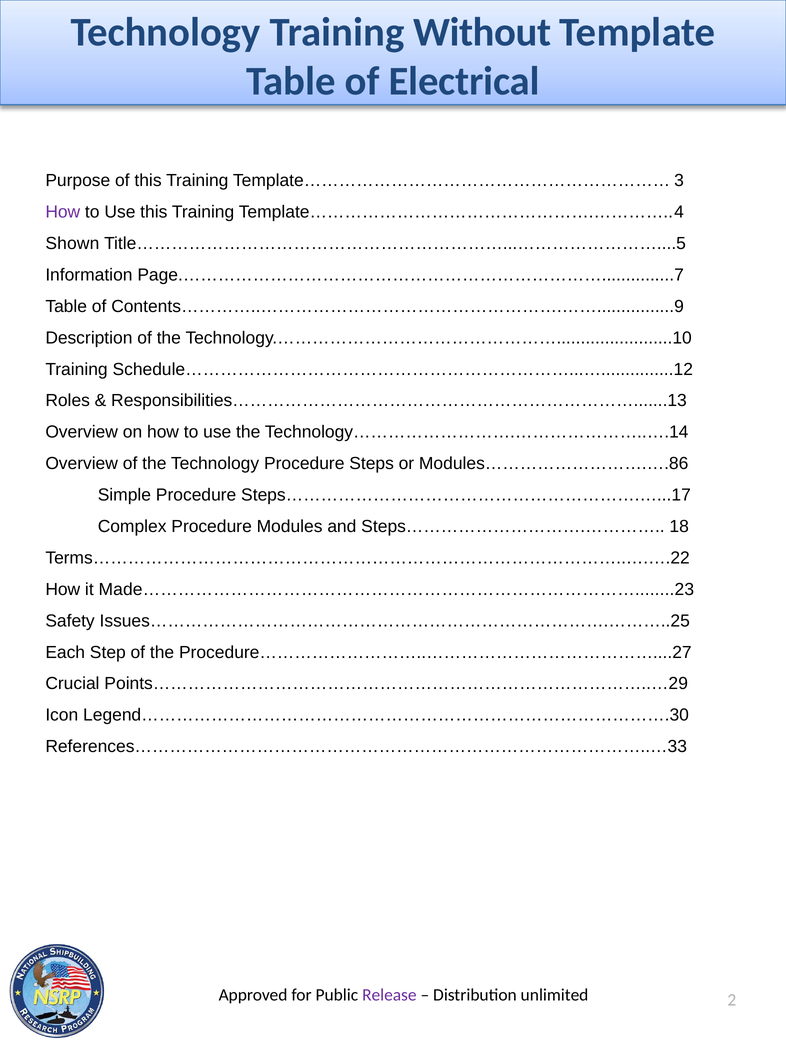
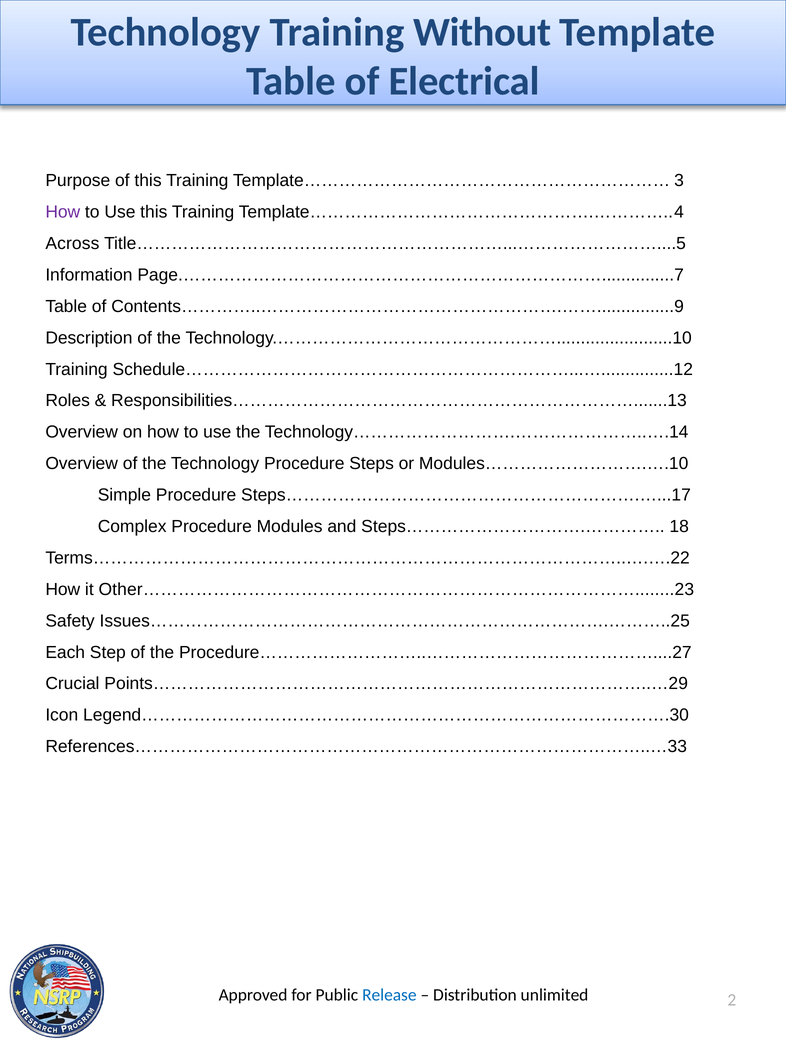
Shown: Shown -> Across (72, 244)
Modules……………………….….86: Modules……………………….….86 -> Modules……………………….….10 (554, 464)
Made…………………………………………………………………………........23: Made…………………………………………………………………………........23 -> Other…………………………………………………………………………........23 (396, 589)
Release colour: purple -> blue (389, 995)
